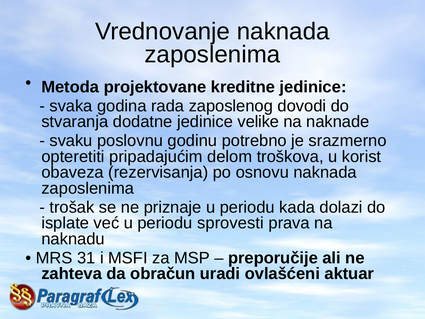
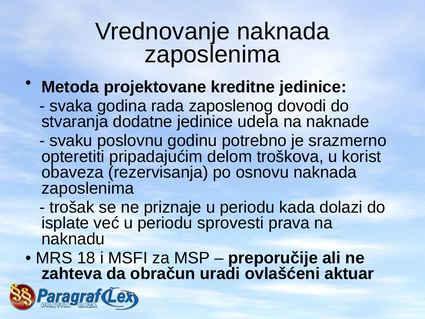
velike: velike -> udela (258, 122)
31: 31 -> 18 (86, 258)
